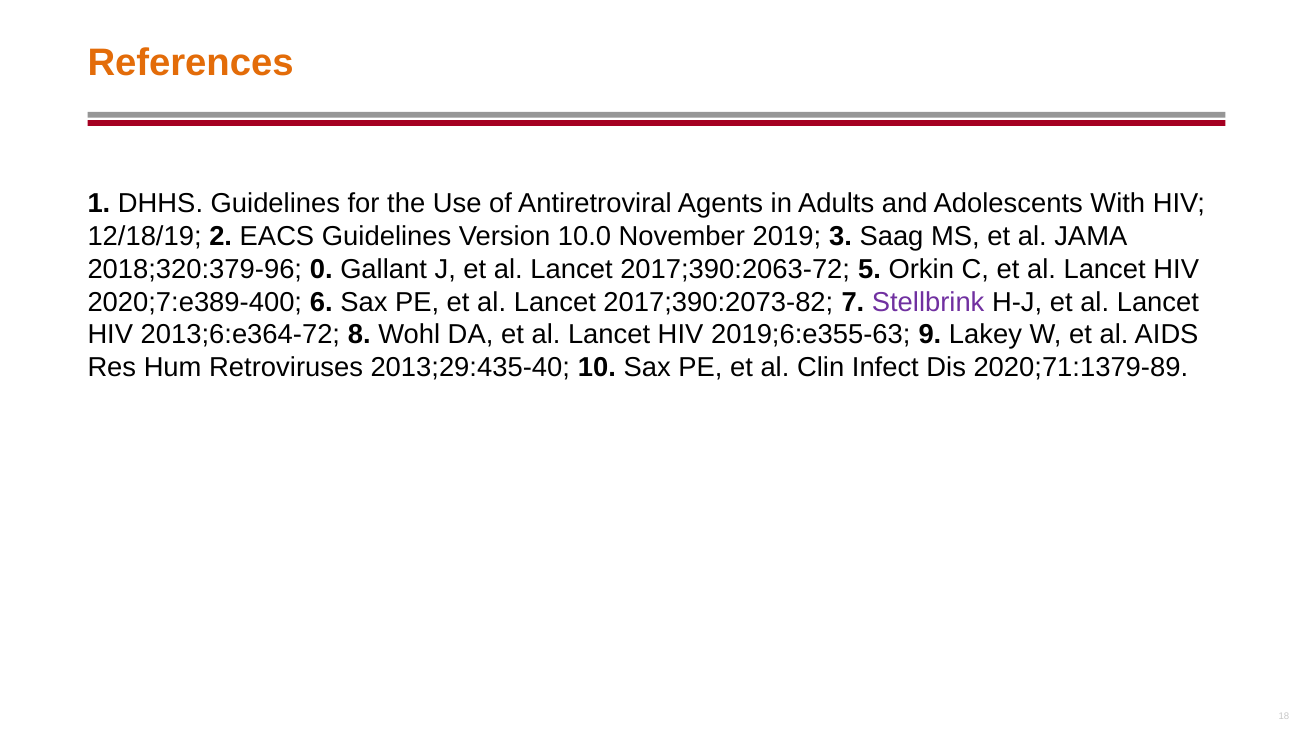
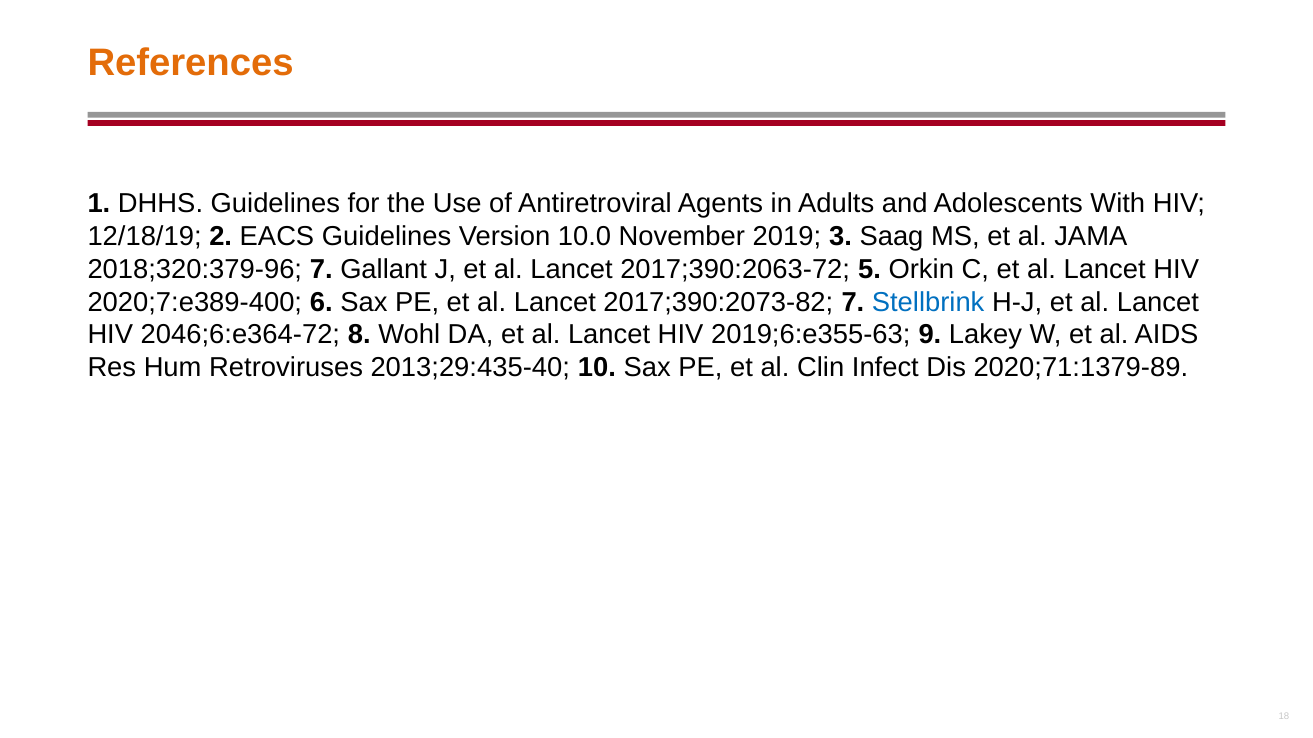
2018;320:379-96 0: 0 -> 7 (321, 269)
Stellbrink colour: purple -> blue (928, 302)
2013;6:e364-72: 2013;6:e364-72 -> 2046;6:e364-72 (240, 335)
